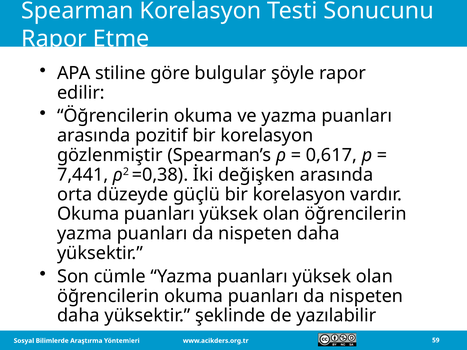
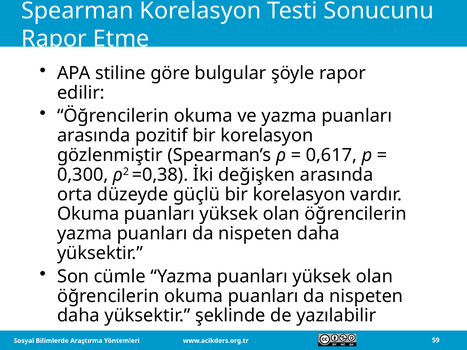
7,441: 7,441 -> 0,300 (83, 175)
